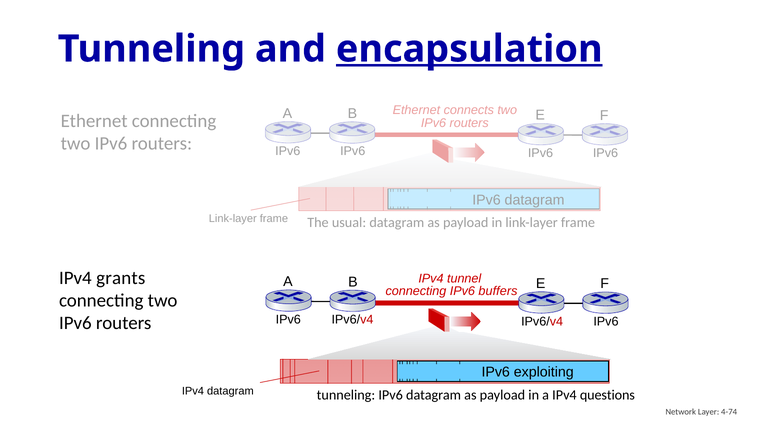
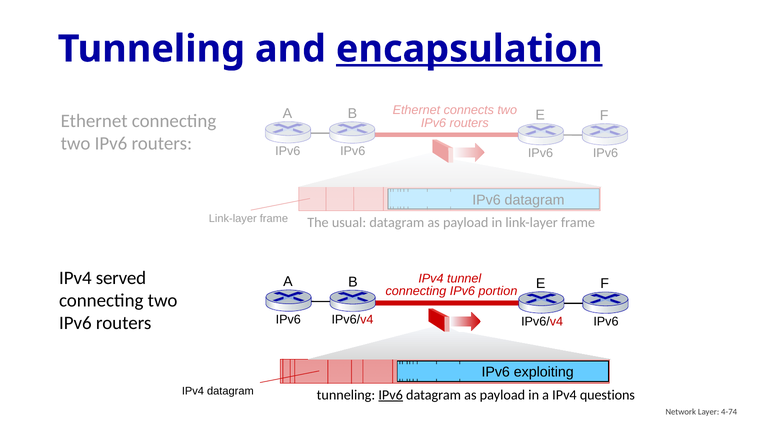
grants: grants -> served (121, 278)
buffers: buffers -> portion (498, 291)
IPv6 underline: none -> present (391, 395)
